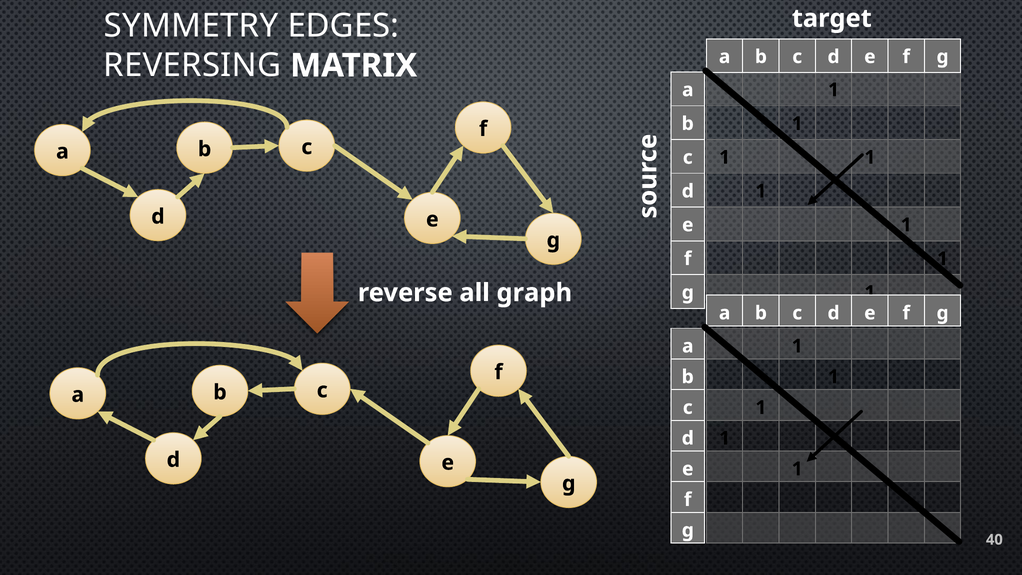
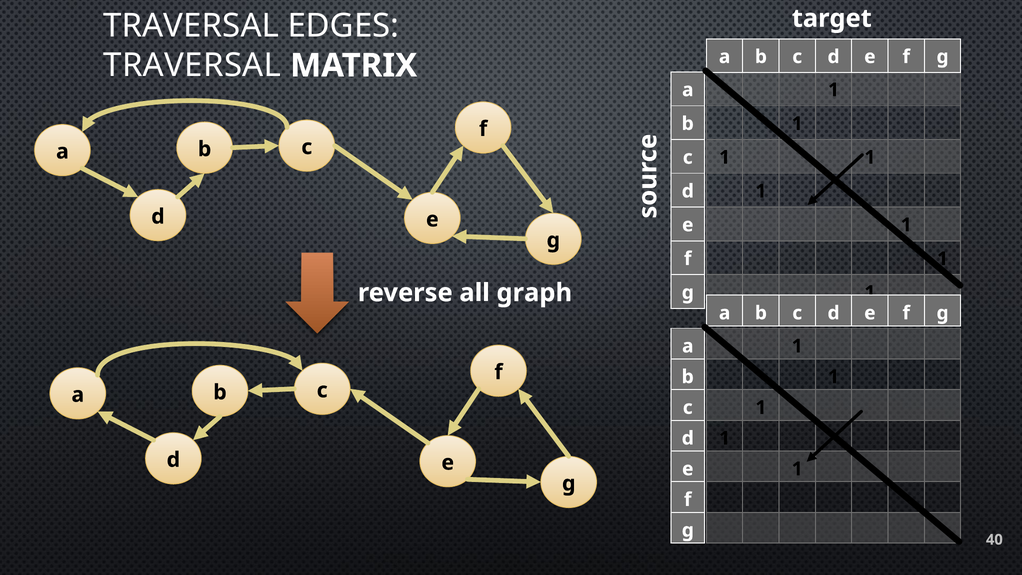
SYMMETRY: SYMMETRY -> TRAVERSAL (191, 26)
REVERSING: REVERSING -> TRAVERSAL (192, 66)
